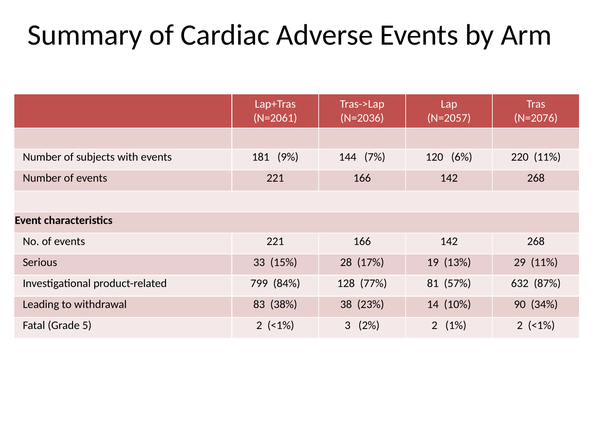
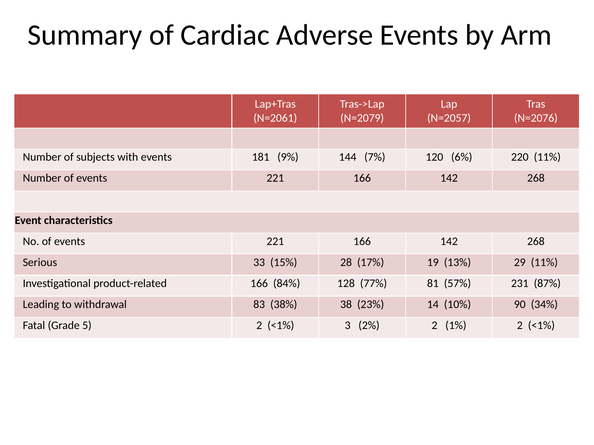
N=2036: N=2036 -> N=2079 (362, 118)
product-related 799: 799 -> 166 (259, 284)
632: 632 -> 231 (520, 284)
